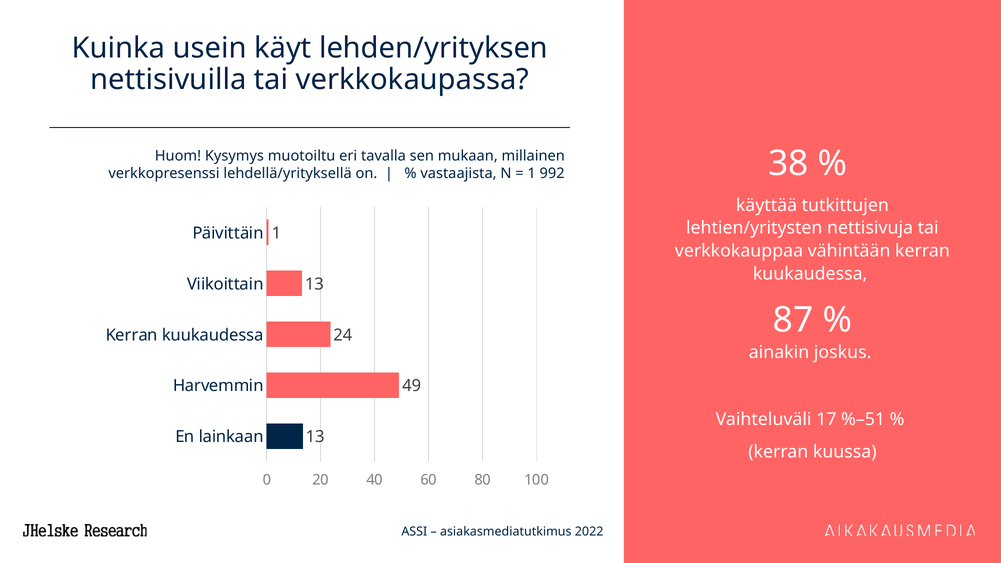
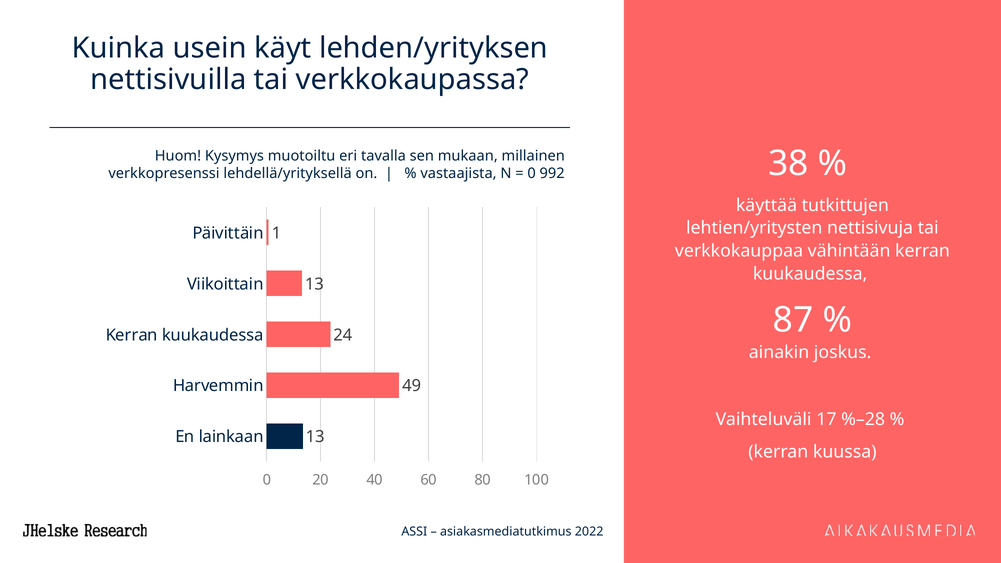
1: 1 -> 0 (532, 173)
%–51: %–51 -> %–28 (863, 420)
